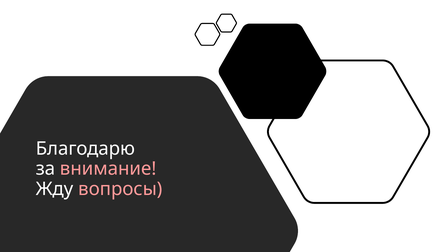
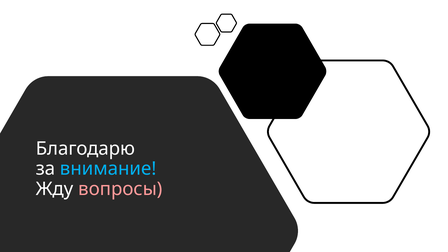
внимание colour: pink -> light blue (108, 169)
